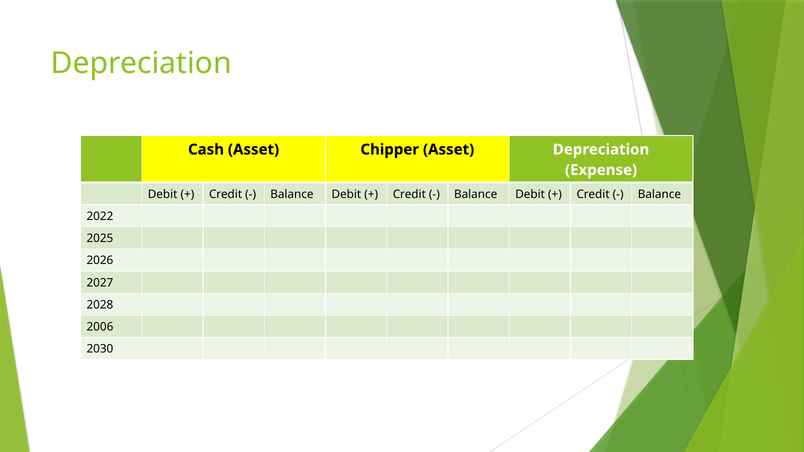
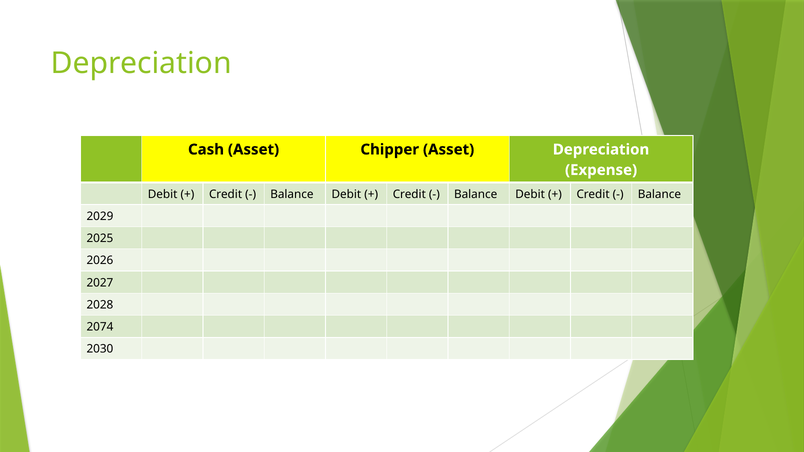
2022: 2022 -> 2029 (100, 216)
2006: 2006 -> 2074 (100, 327)
